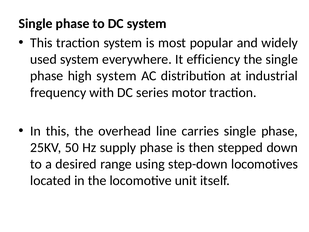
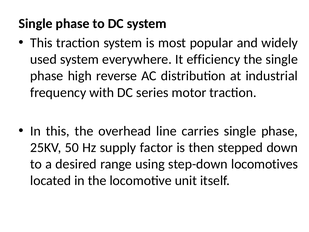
high system: system -> reverse (117, 76)
supply phase: phase -> factor (156, 147)
